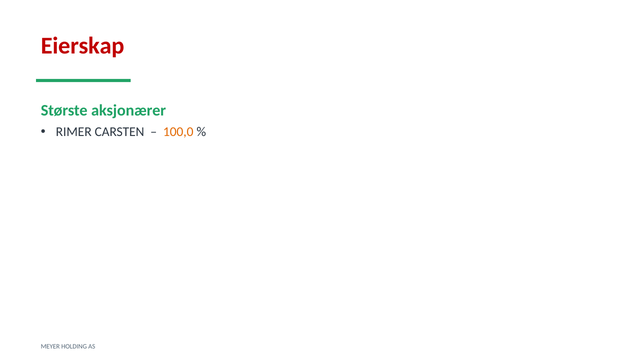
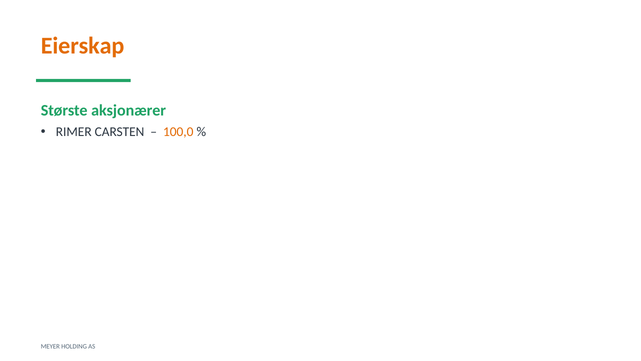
Eierskap colour: red -> orange (83, 46)
